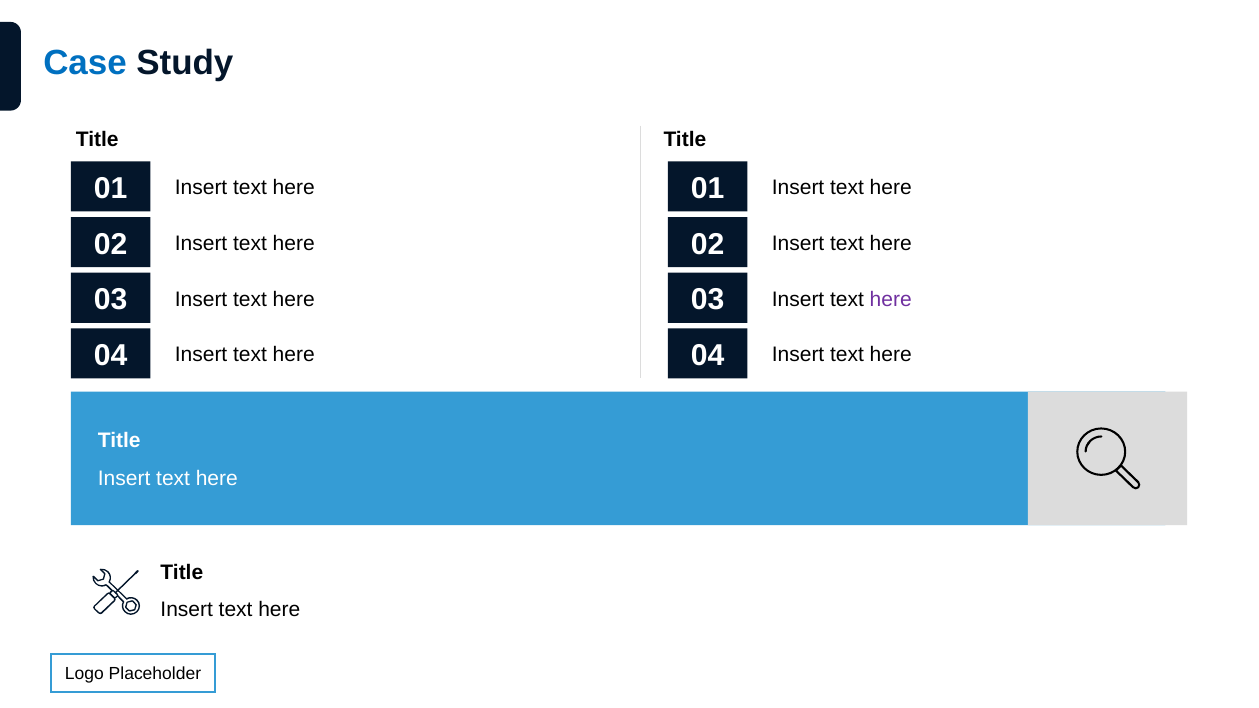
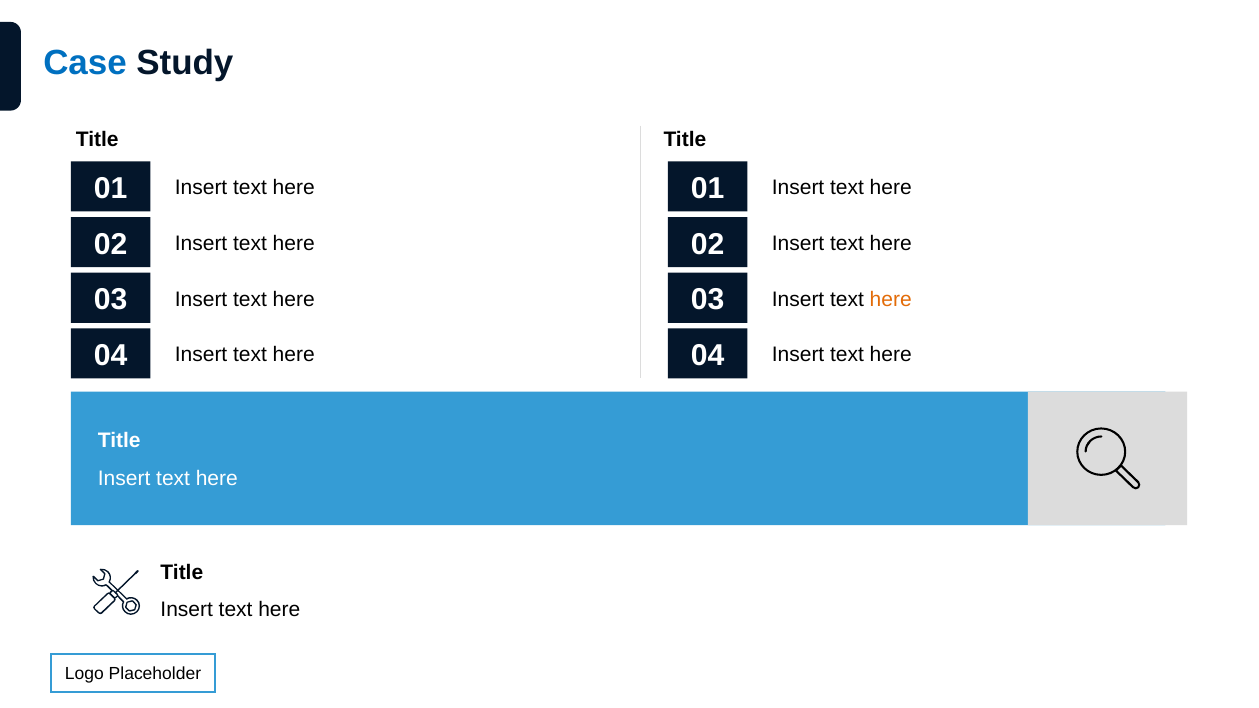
here colour: purple -> orange (891, 299)
